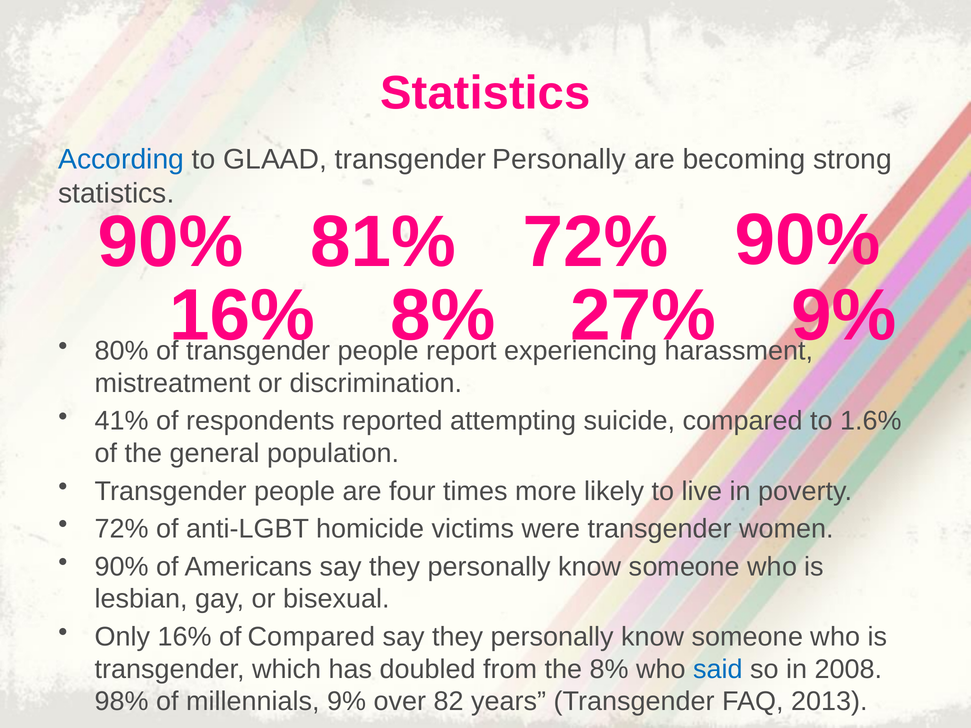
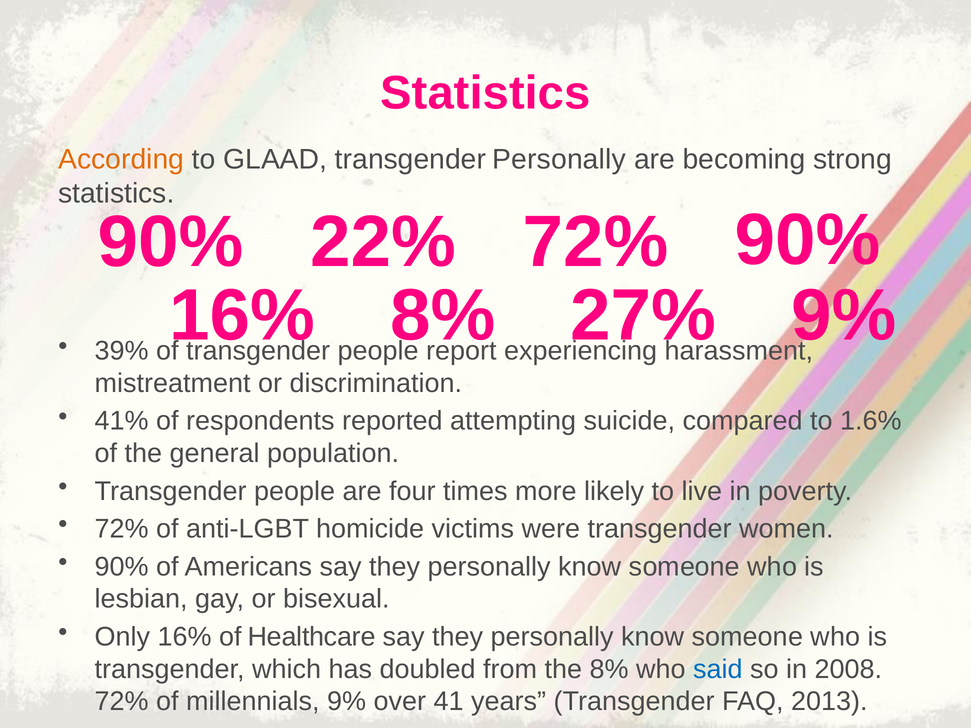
According colour: blue -> orange (121, 160)
81%: 81% -> 22% (383, 242)
80%: 80% -> 39% (122, 351)
of Compared: Compared -> Healthcare (312, 637)
98%: 98% -> 72% (122, 702)
82: 82 -> 41 (449, 702)
